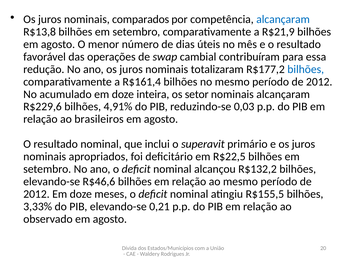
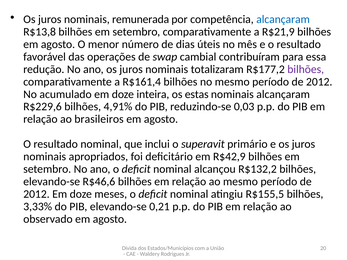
comparados: comparados -> remunerada (141, 19)
bilhões colour: blue -> purple (306, 69)
setor: setor -> estas (197, 94)
R$22,5: R$22,5 -> R$42,9 (229, 157)
